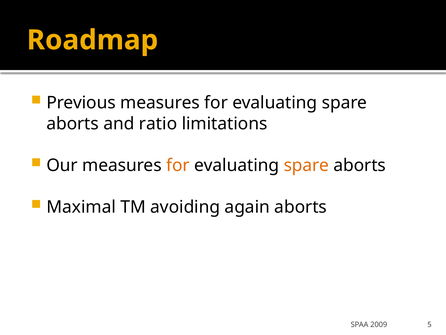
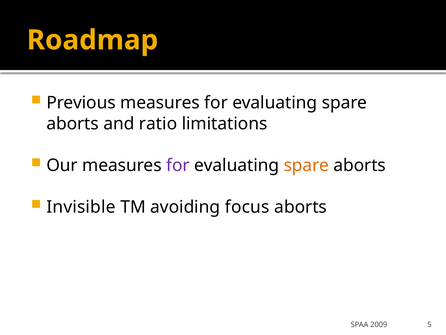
for colour: orange -> purple (178, 165)
Maximal: Maximal -> Invisible (81, 207)
again: again -> focus (247, 207)
